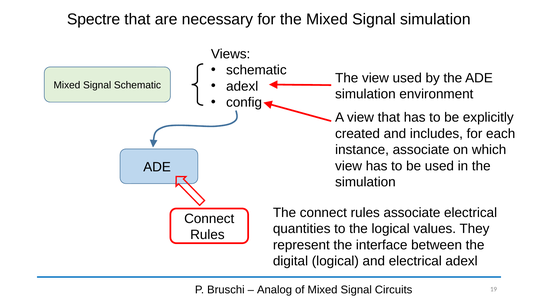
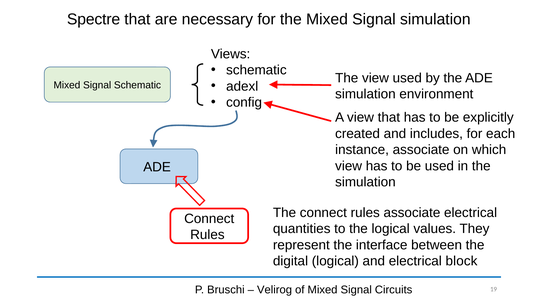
electrical adexl: adexl -> block (461, 261)
Analog: Analog -> Velirog (275, 289)
